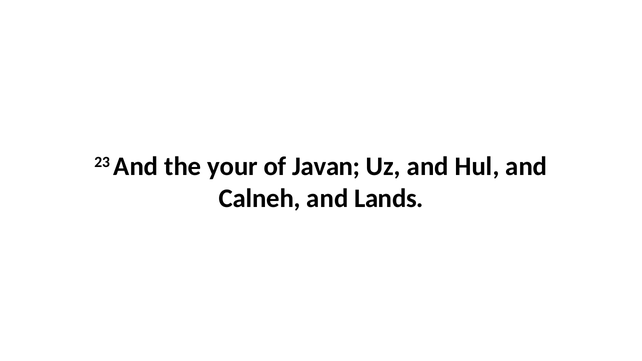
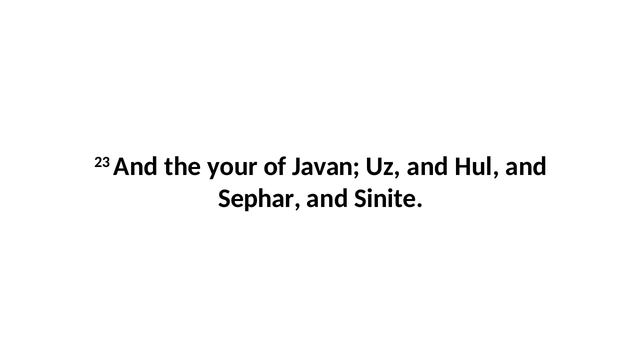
Calneh: Calneh -> Sephar (260, 198)
Lands: Lands -> Sinite (389, 198)
